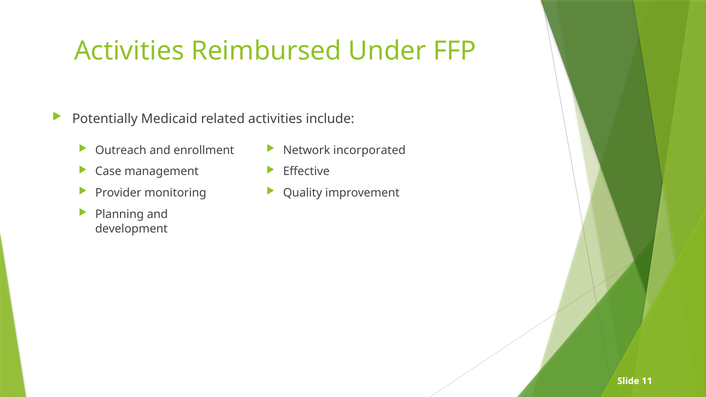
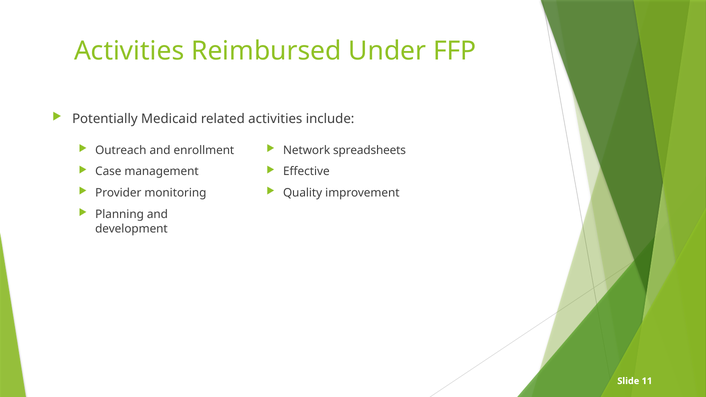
incorporated: incorporated -> spreadsheets (370, 150)
